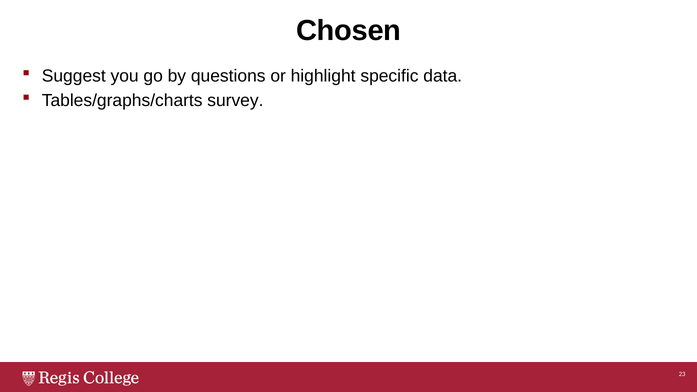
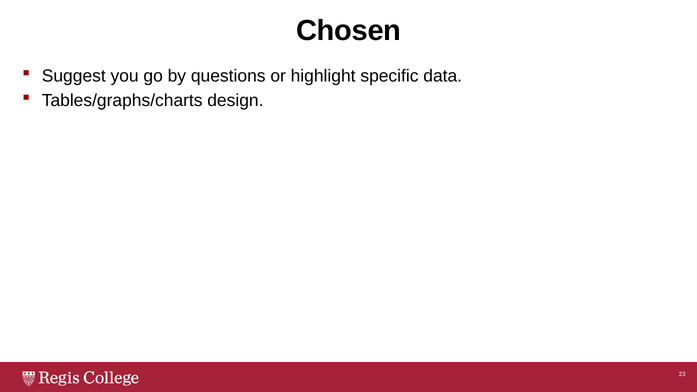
survey: survey -> design (235, 100)
